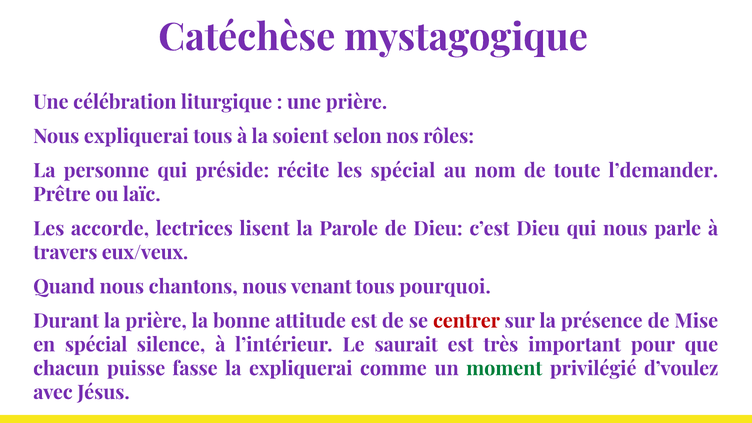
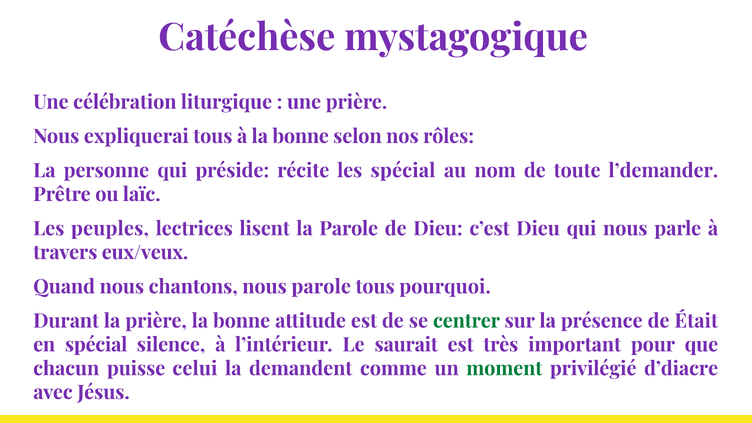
à la soient: soient -> bonne (301, 136)
accorde: accorde -> peuples (110, 229)
nous venant: venant -> parole (321, 287)
centrer colour: red -> green (466, 321)
Mise: Mise -> Était (696, 321)
fasse: fasse -> celui (195, 369)
la expliquerai: expliquerai -> demandent (301, 369)
d’voulez: d’voulez -> d’diacre (681, 369)
